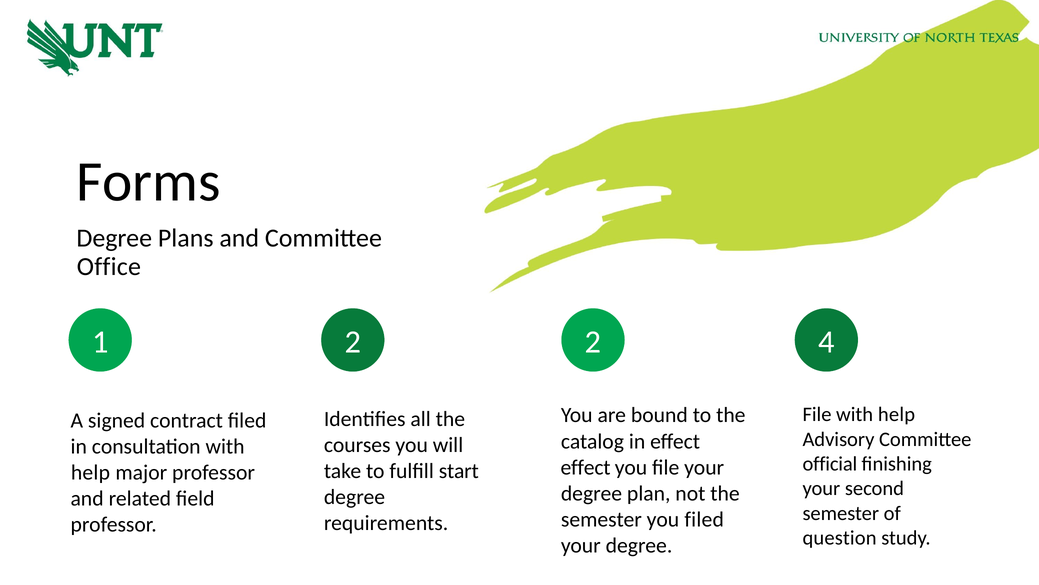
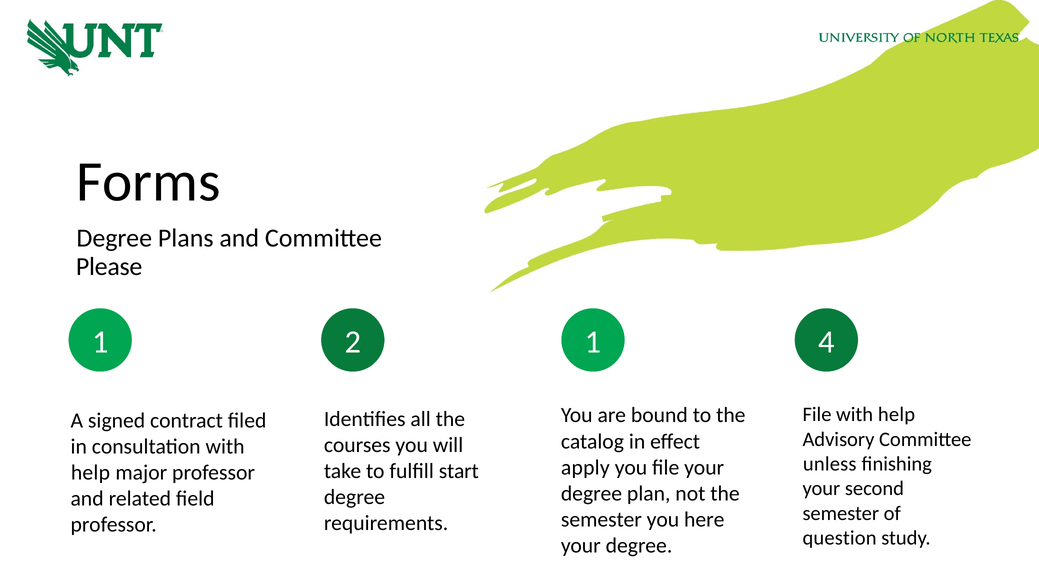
Office: Office -> Please (109, 266)
2 2: 2 -> 1 (593, 342)
official: official -> unless (830, 463)
effect: effect -> apply (585, 467)
you filed: filed -> here (704, 519)
